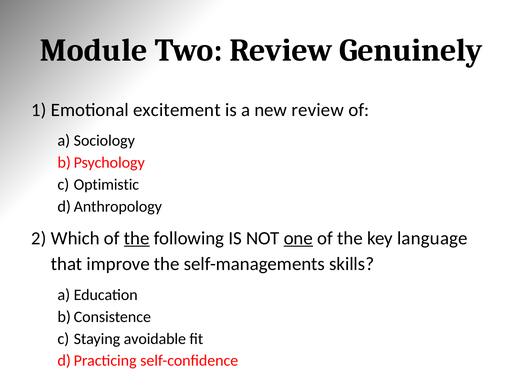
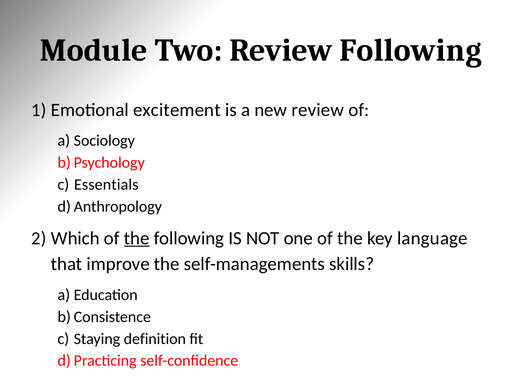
Review Genuinely: Genuinely -> Following (410, 51)
Optimistic: Optimistic -> Essentials (106, 185)
one underline: present -> none (298, 238)
avoidable: avoidable -> definition (155, 339)
